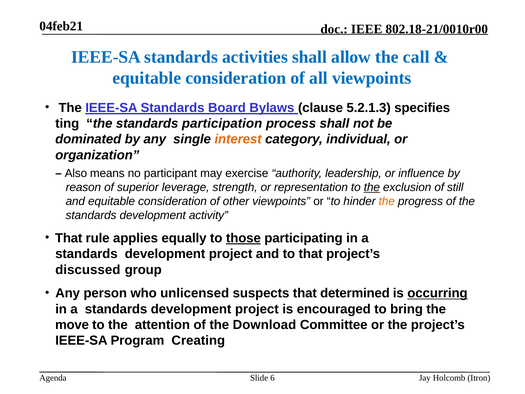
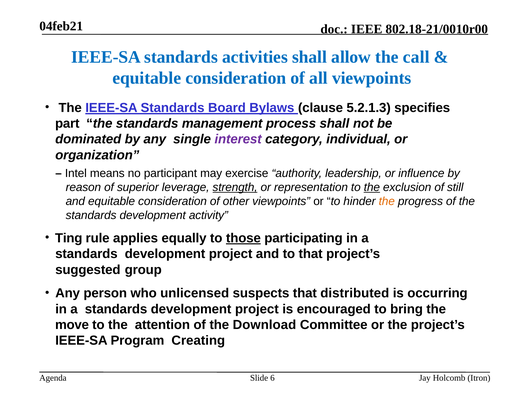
ting: ting -> part (67, 123)
participation: participation -> management (222, 123)
interest colour: orange -> purple (238, 139)
Also: Also -> Intel (76, 173)
strength underline: none -> present (235, 187)
That: That -> Ting (69, 238)
discussed: discussed -> suggested (88, 269)
determined: determined -> distributed (355, 293)
occurring underline: present -> none (437, 293)
